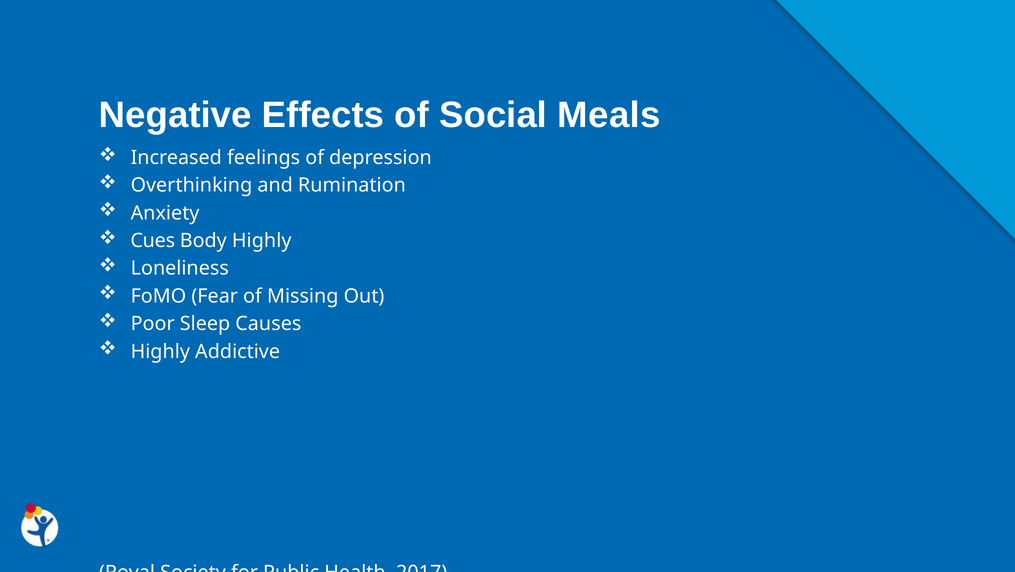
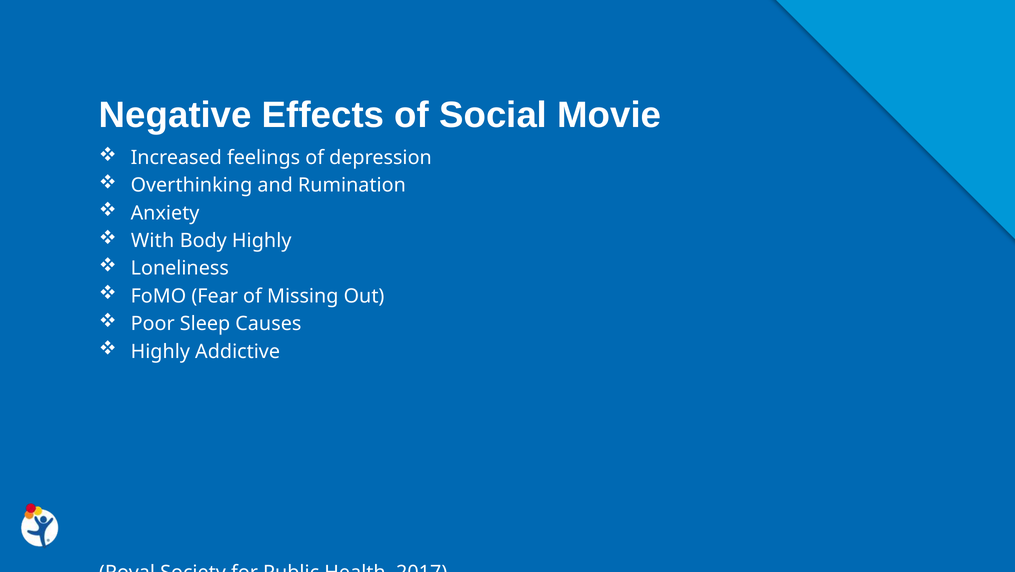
Meals: Meals -> Movie (609, 115)
Cues: Cues -> With (153, 241)
